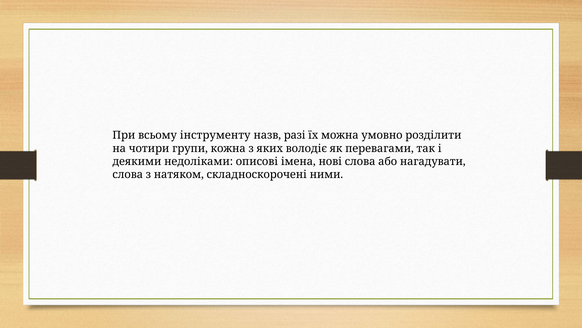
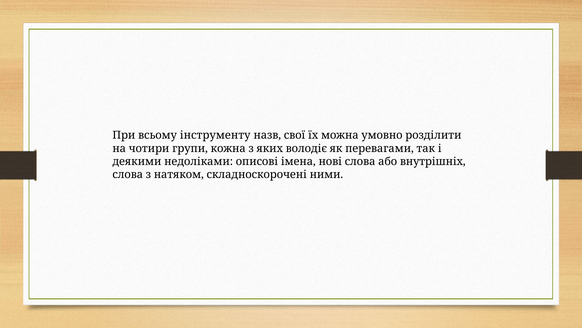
разі: разі -> свої (295, 135)
нагадувати: нагадувати -> внутрішніх (433, 161)
